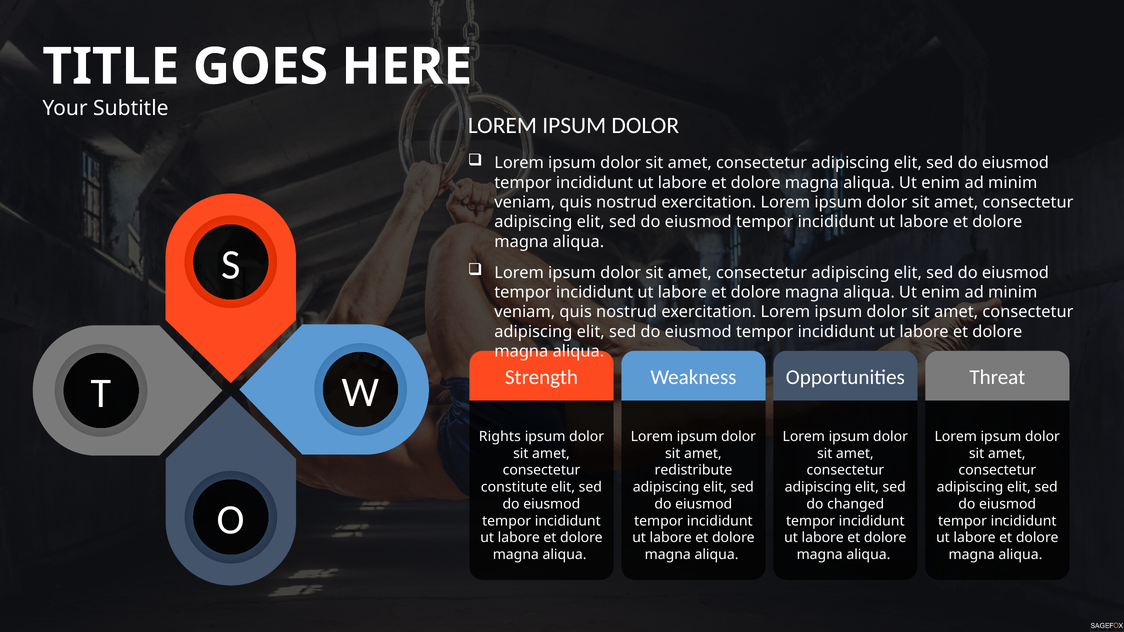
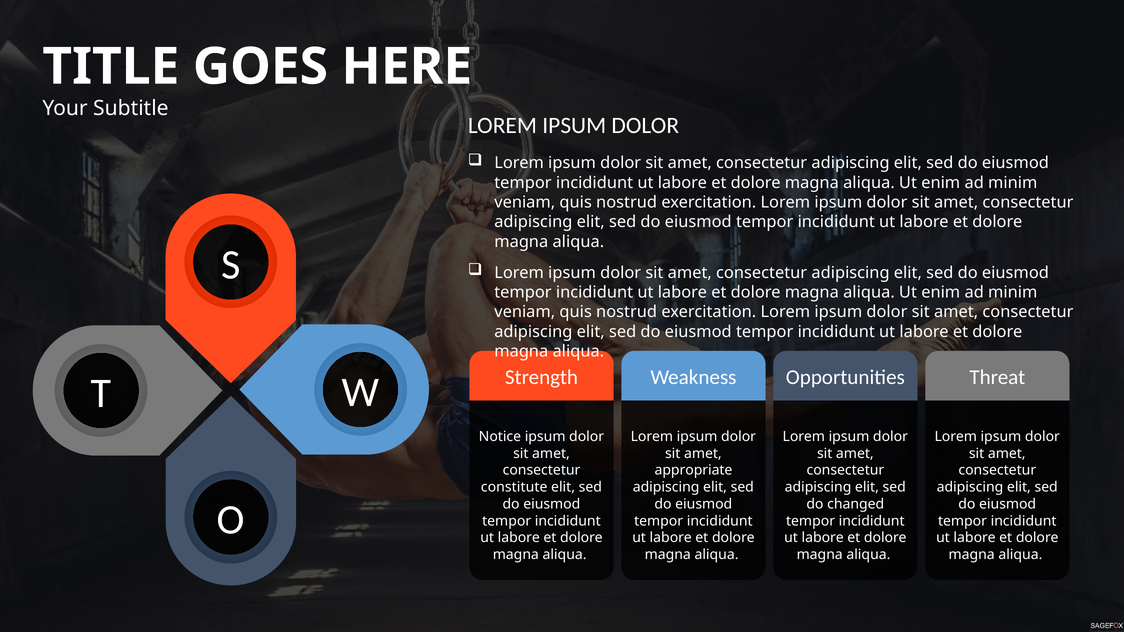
Rights: Rights -> Notice (500, 437)
redistribute: redistribute -> appropriate (693, 470)
